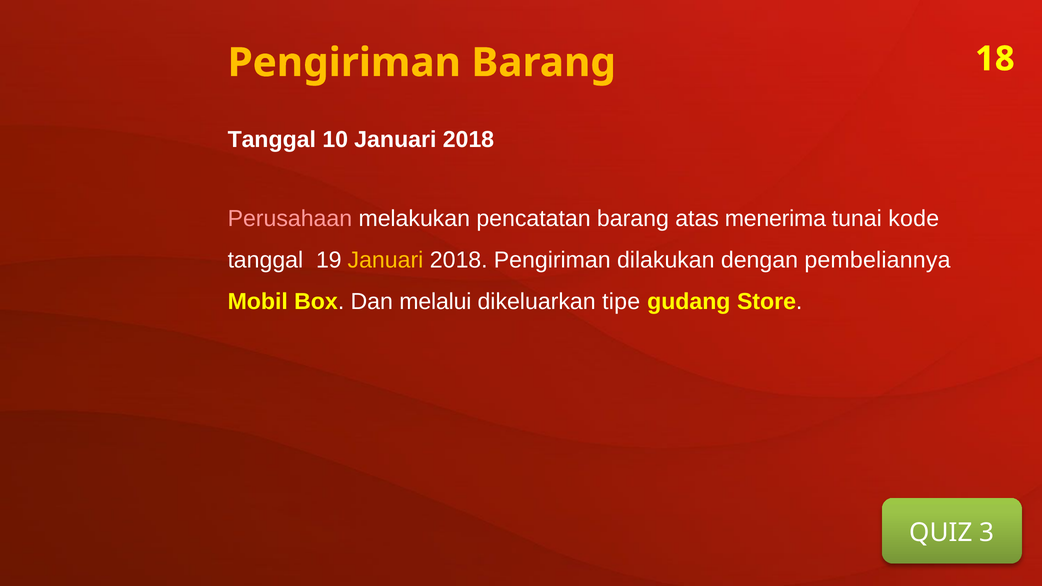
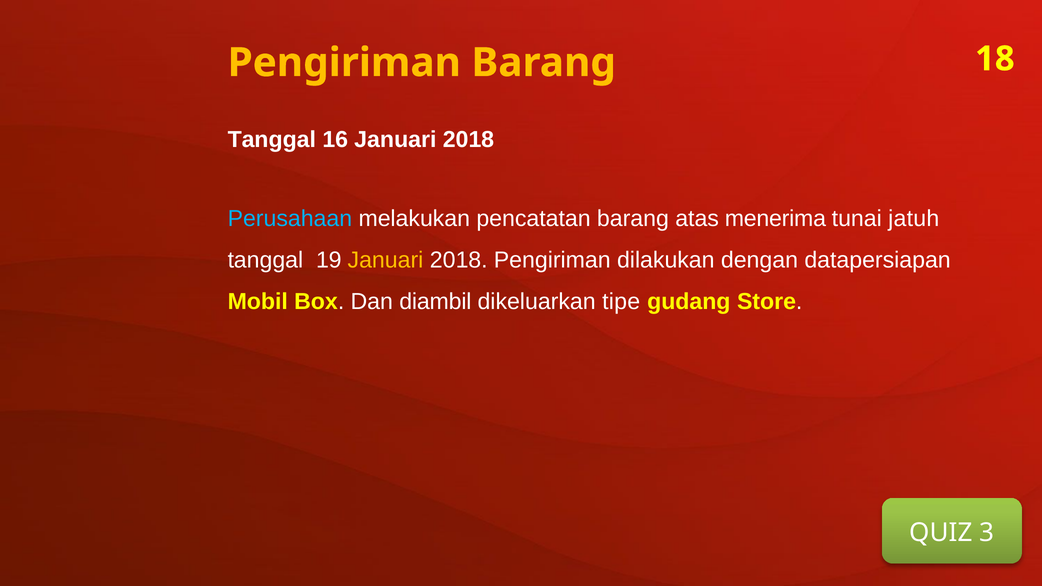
10: 10 -> 16 (335, 140)
Perusahaan colour: pink -> light blue (290, 218)
kode: kode -> jatuh (914, 218)
pembeliannya: pembeliannya -> datapersiapan (878, 260)
melalui: melalui -> diambil (435, 302)
